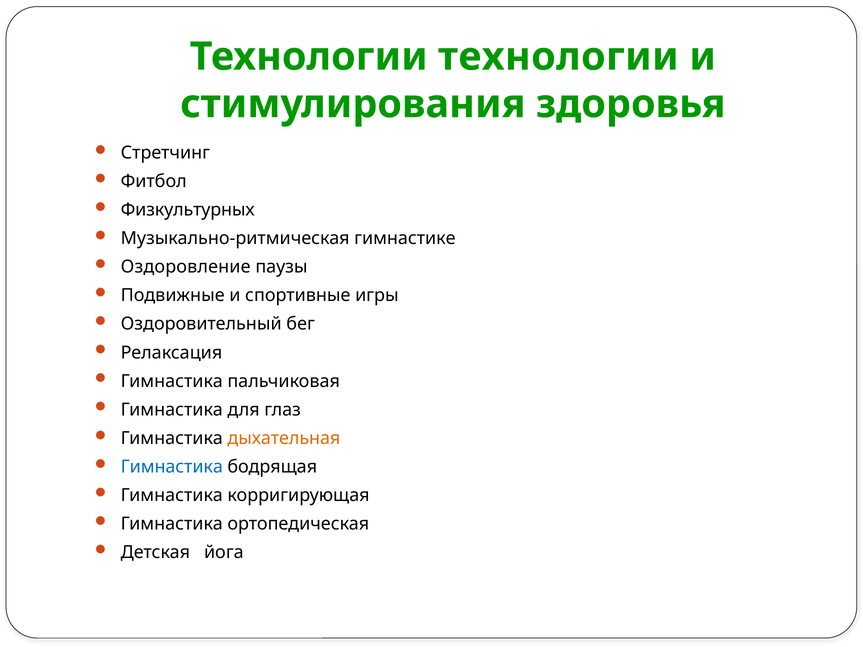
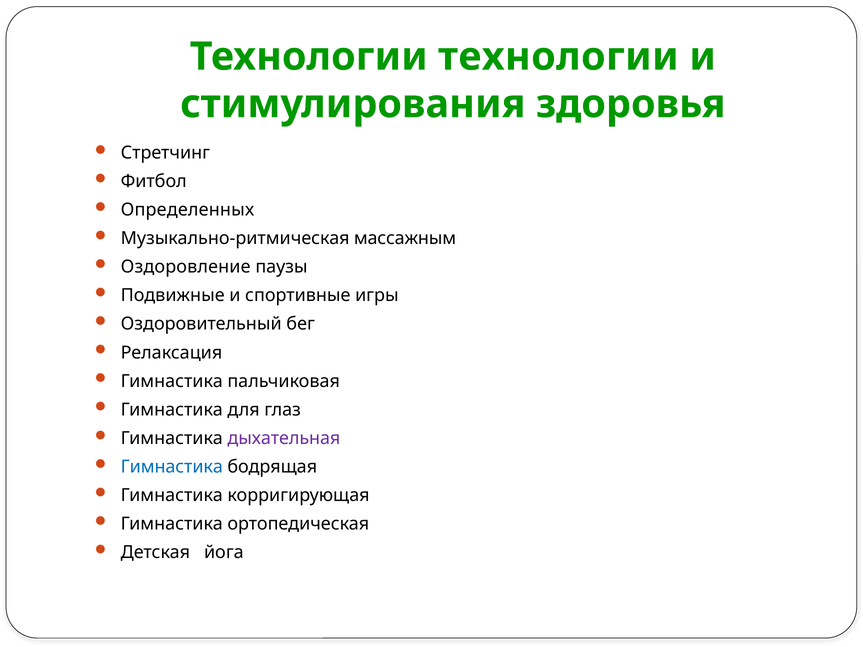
Физкультурных: Физкультурных -> Определенных (187, 210)
гимнастике: гимнастике -> массажным (405, 239)
дыхательная colour: orange -> purple (284, 438)
